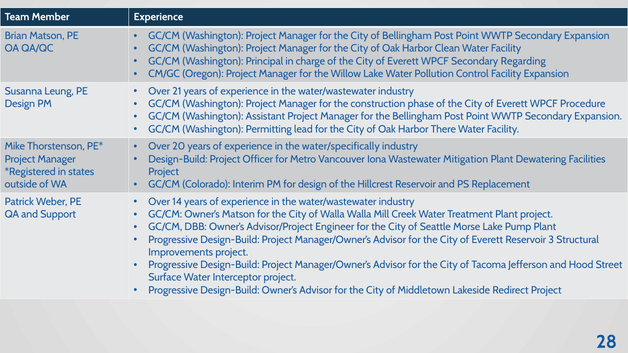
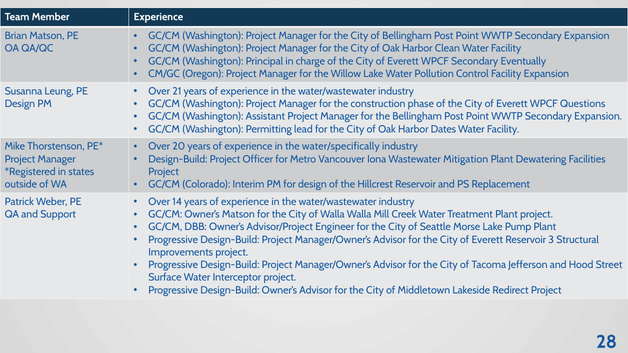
Regarding: Regarding -> Eventually (523, 61)
Procedure: Procedure -> Questions (583, 104)
There: There -> Dates (443, 129)
